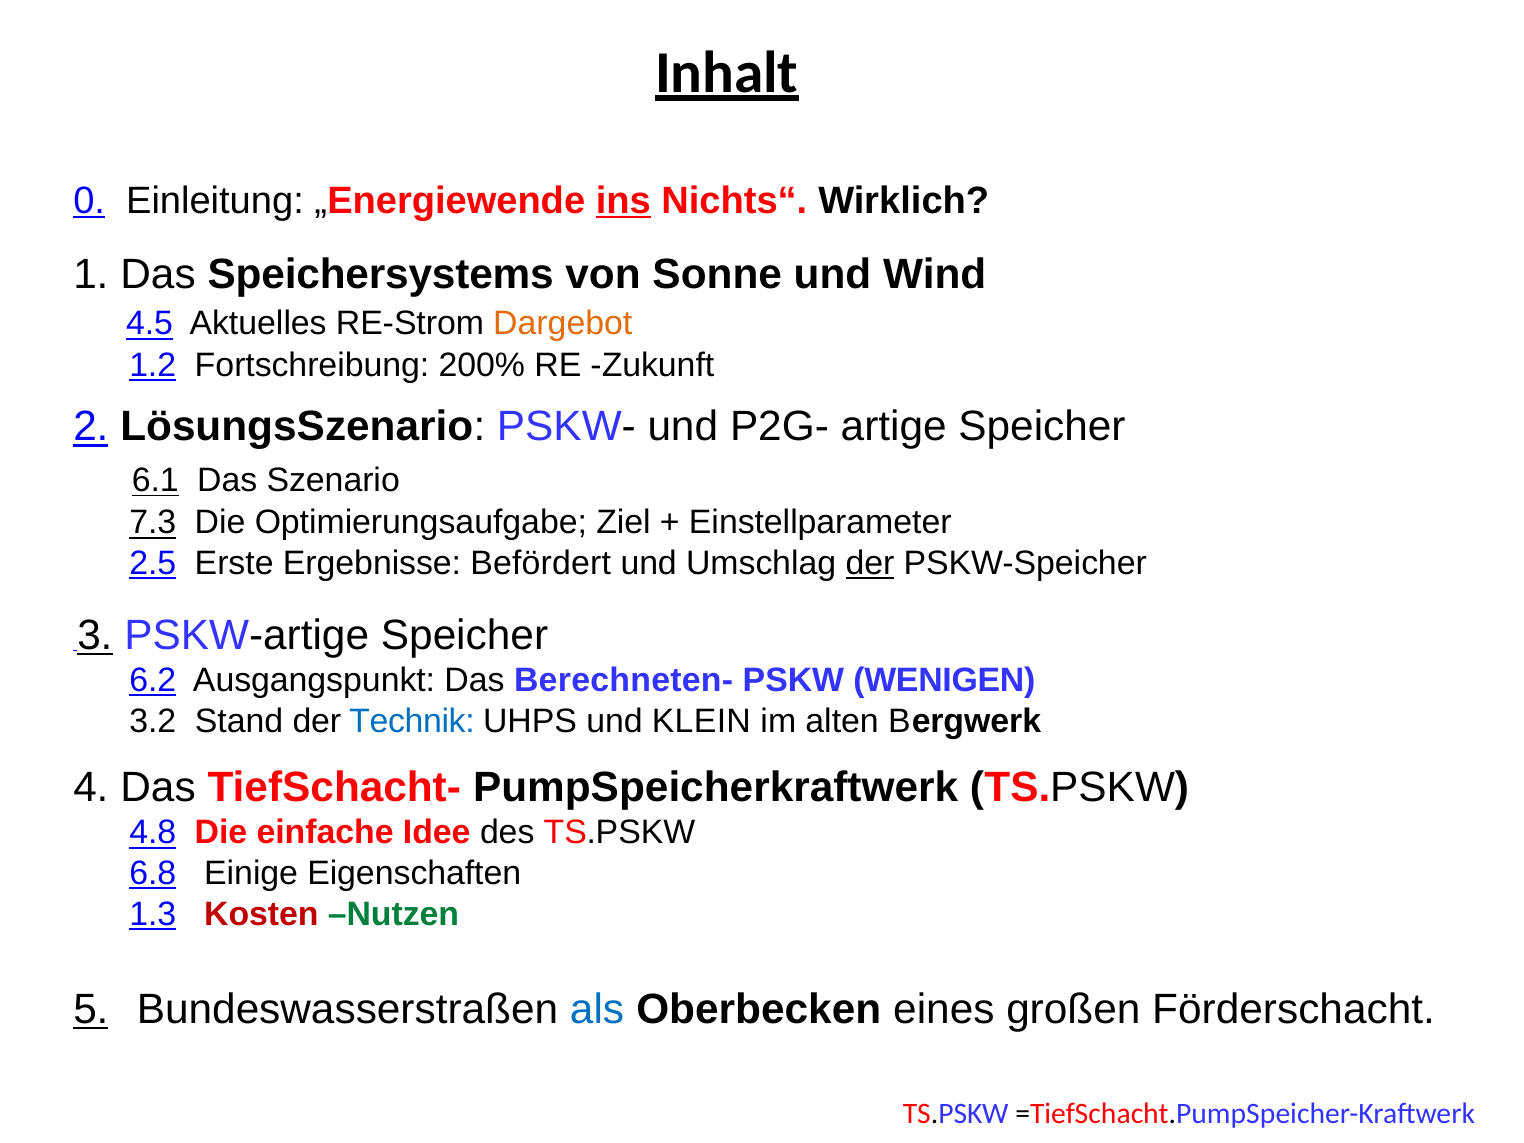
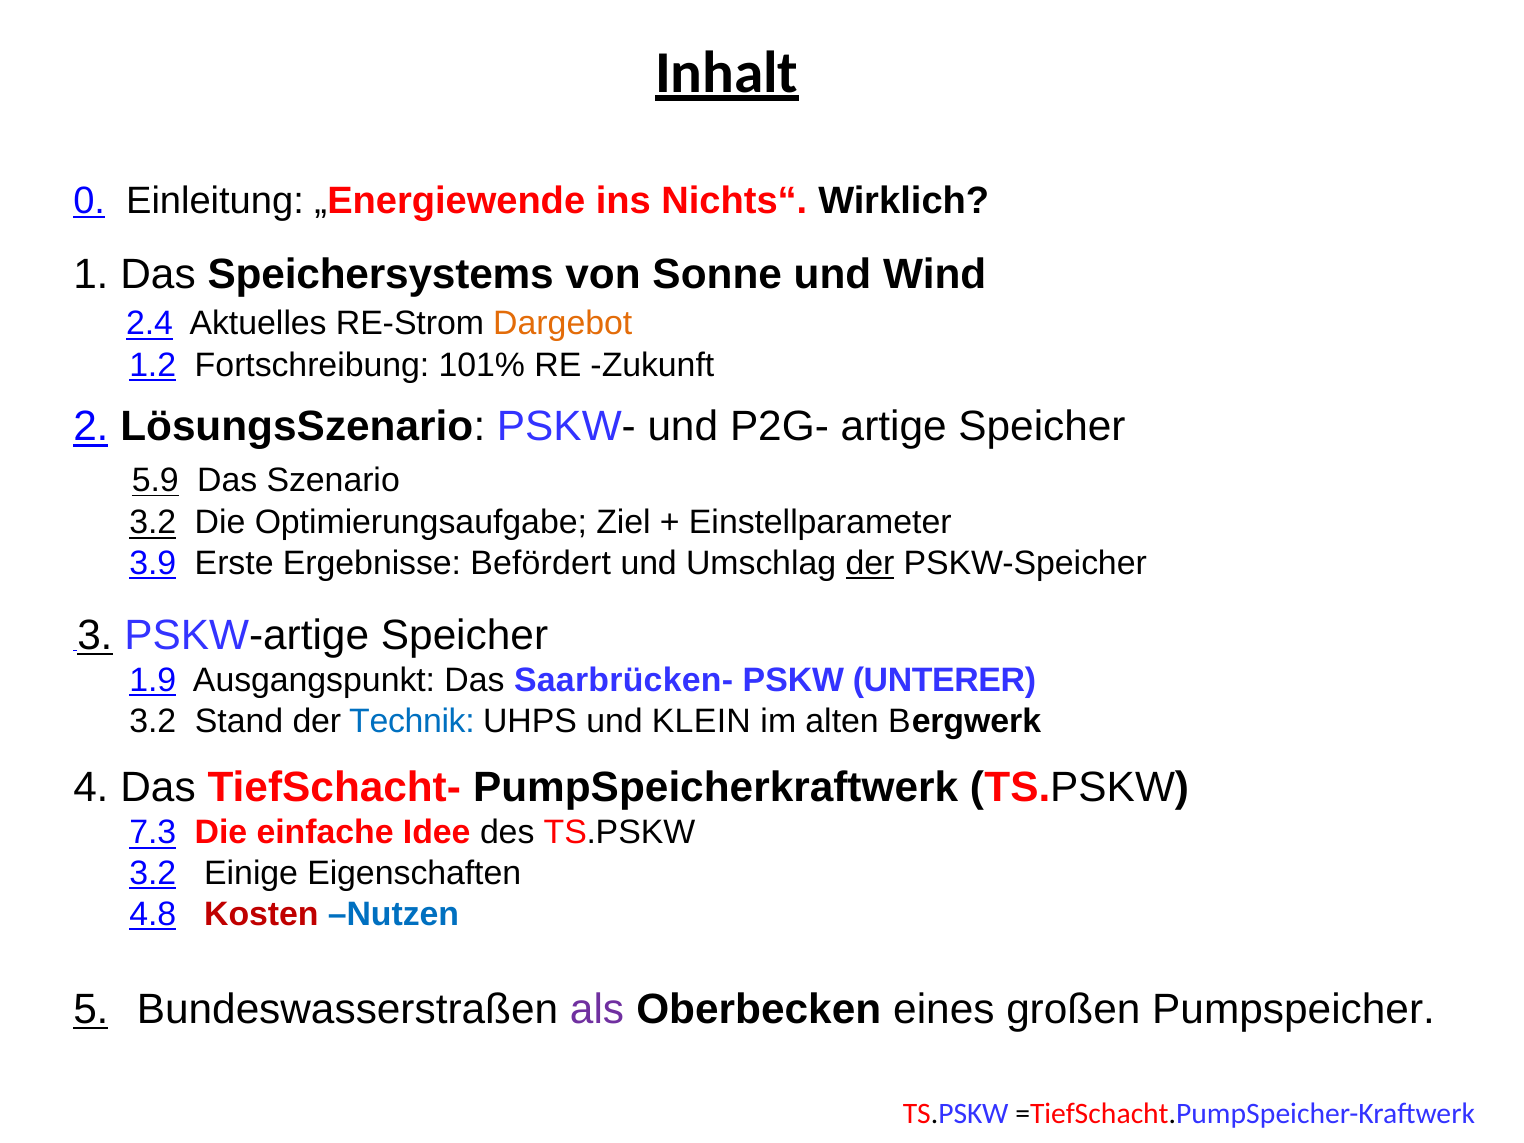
ins underline: present -> none (623, 200)
4.5: 4.5 -> 2.4 (150, 324)
200%: 200% -> 101% (482, 365)
6.1: 6.1 -> 5.9 (155, 480)
7.3: 7.3 -> 3.2 (153, 523)
2.5: 2.5 -> 3.9 (153, 563)
6.2: 6.2 -> 1.9 (153, 680)
Berechneten-: Berechneten- -> Saarbrücken- (624, 680)
WENIGEN: WENIGEN -> UNTERER (944, 680)
4.8: 4.8 -> 7.3 (153, 833)
6.8: 6.8 -> 3.2 (153, 873)
1.3: 1.3 -> 4.8 (153, 914)
Nutzen colour: green -> blue (393, 914)
als colour: blue -> purple (597, 1009)
Förderschacht: Förderschacht -> Pumpspeicher (1294, 1009)
